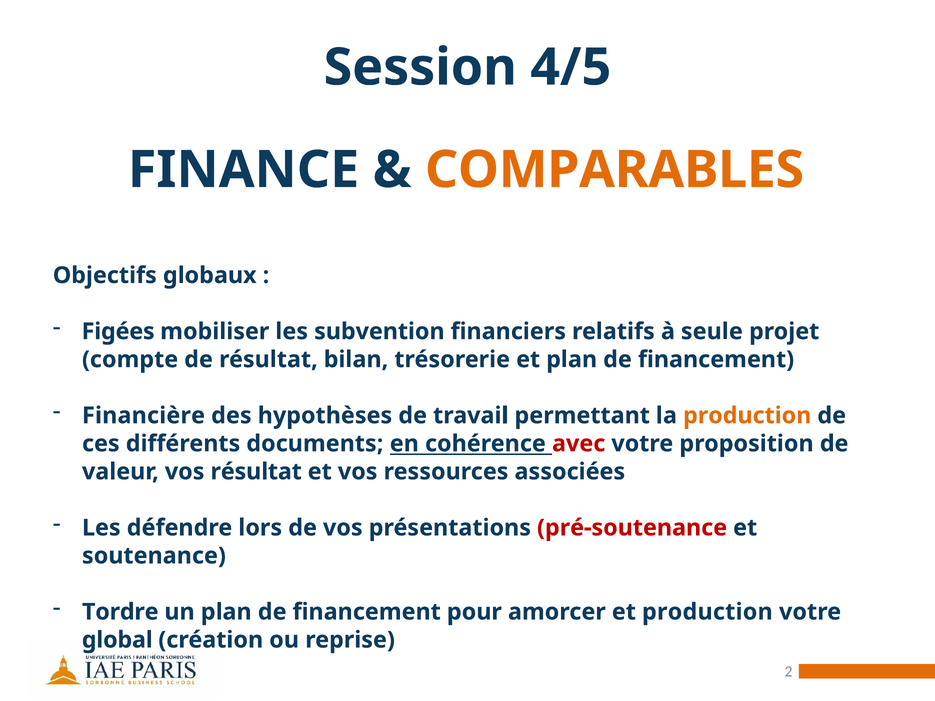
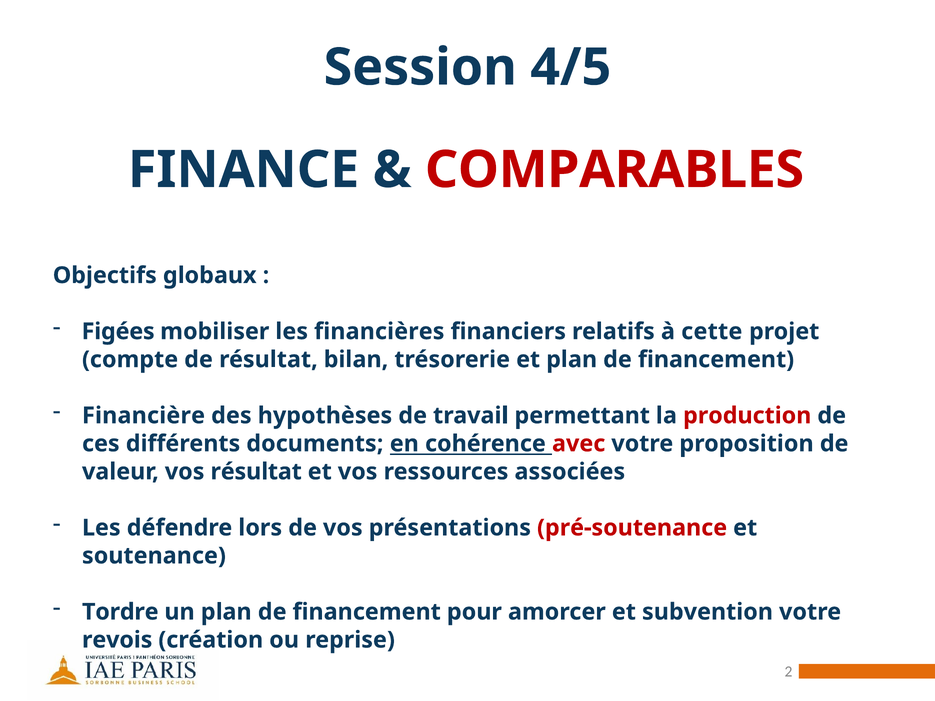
COMPARABLES colour: orange -> red (615, 170)
subvention: subvention -> financières (379, 332)
seule: seule -> cette (712, 332)
production colour: orange -> red (747, 416)
et production: production -> subvention (708, 612)
global: global -> revois (117, 640)
